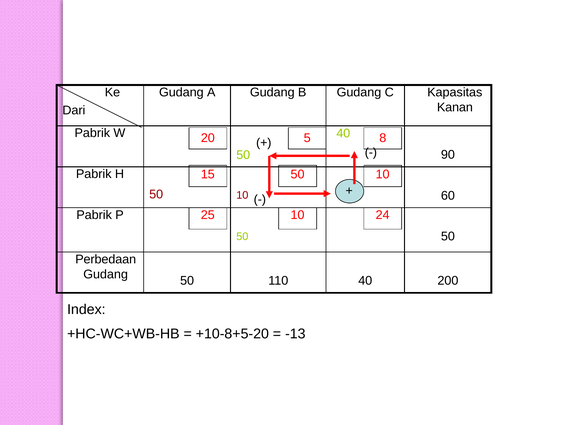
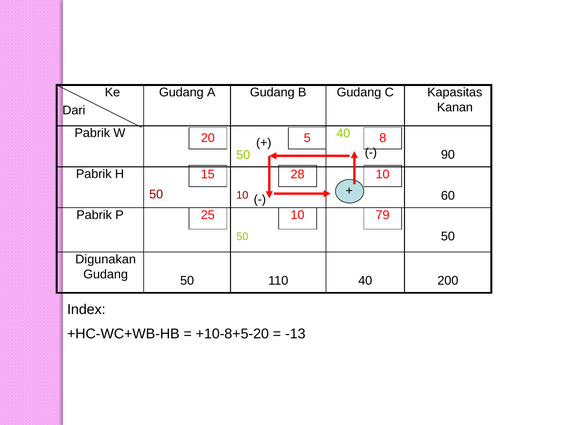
15 50: 50 -> 28 (298, 174)
24: 24 -> 79 (383, 215)
Perbedaan: Perbedaan -> Digunakan (106, 260)
